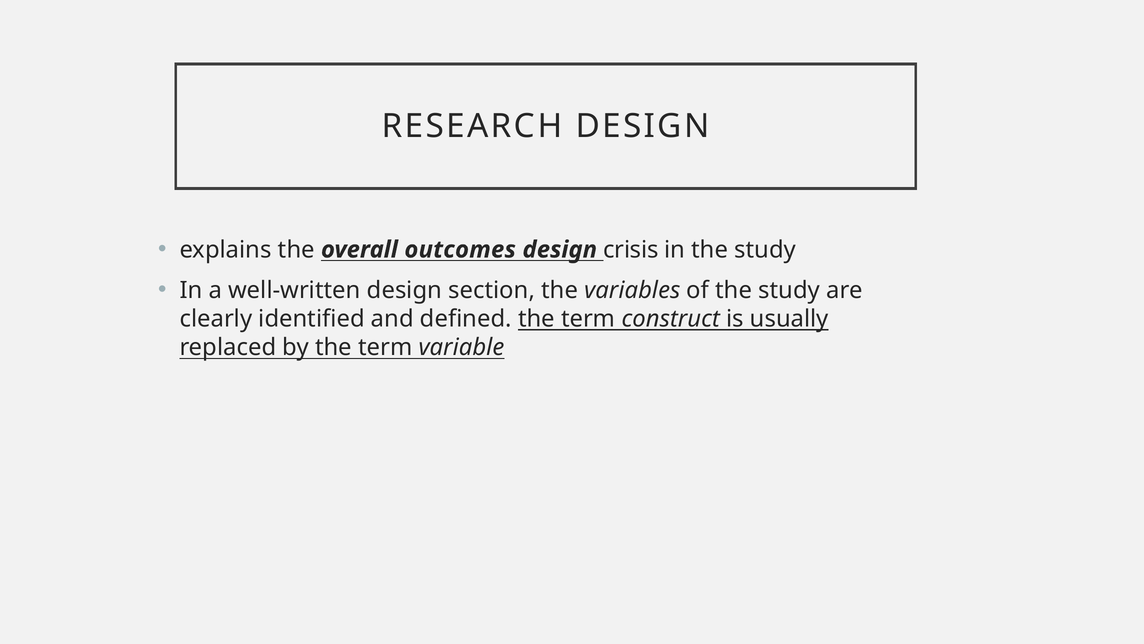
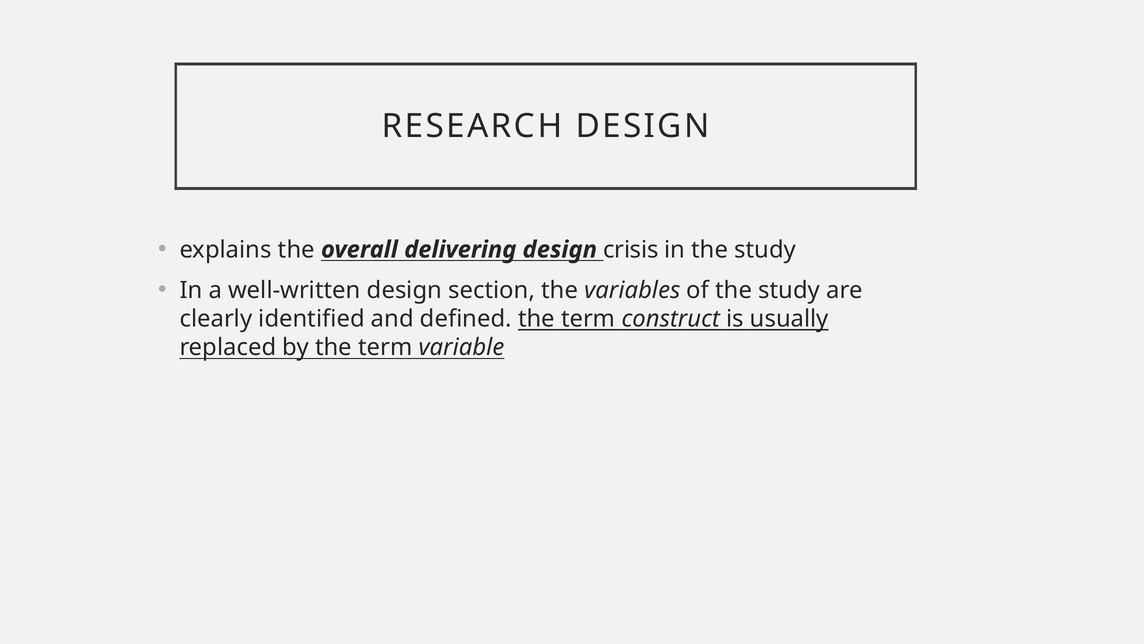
outcomes: outcomes -> delivering (460, 249)
